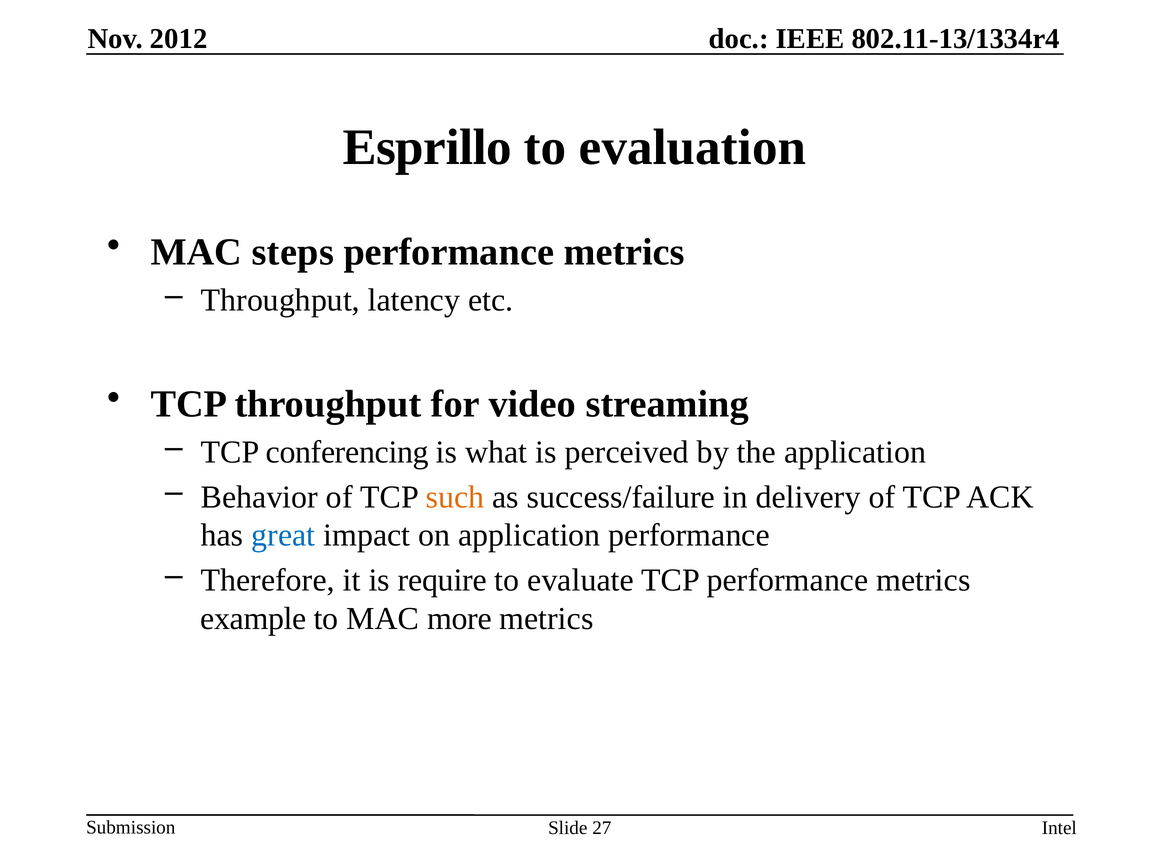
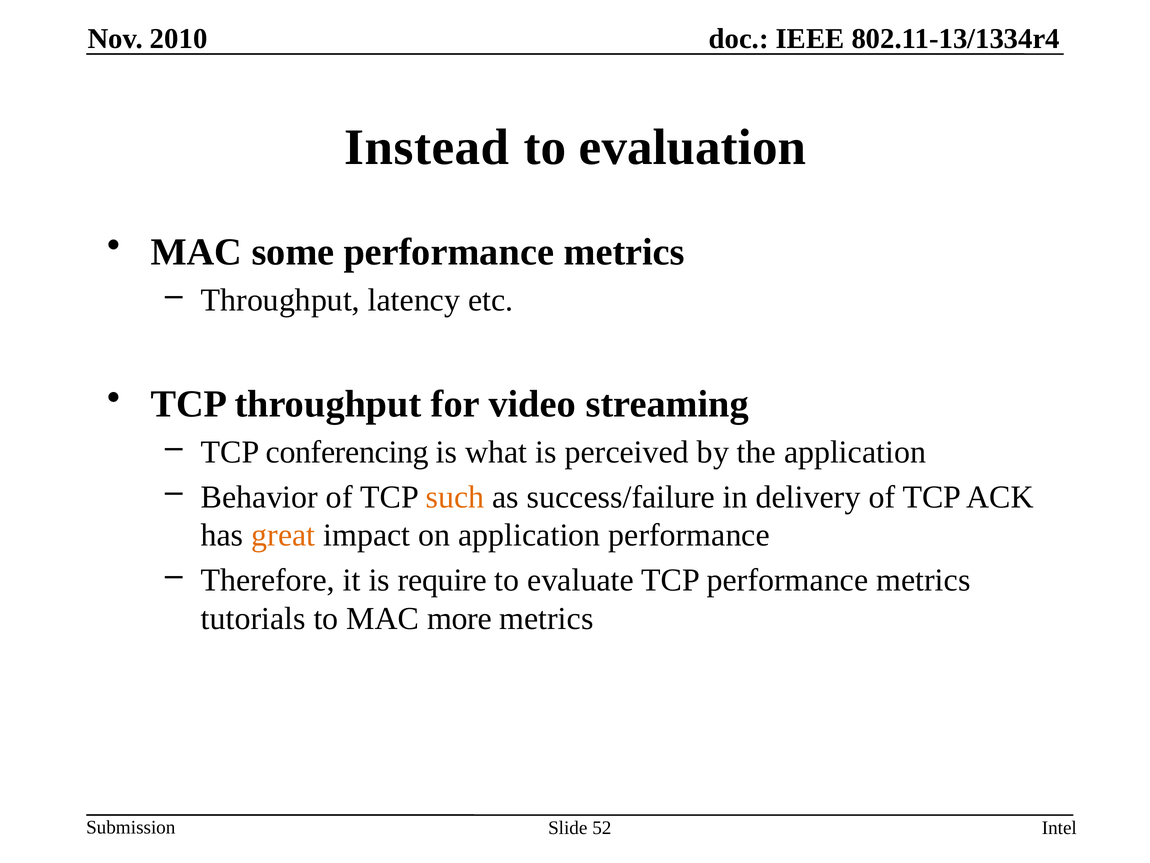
2012: 2012 -> 2010 (179, 39)
Esprillo: Esprillo -> Instead (427, 147)
steps: steps -> some (293, 252)
great colour: blue -> orange (283, 535)
example: example -> tutorials (253, 618)
27: 27 -> 52 (602, 827)
